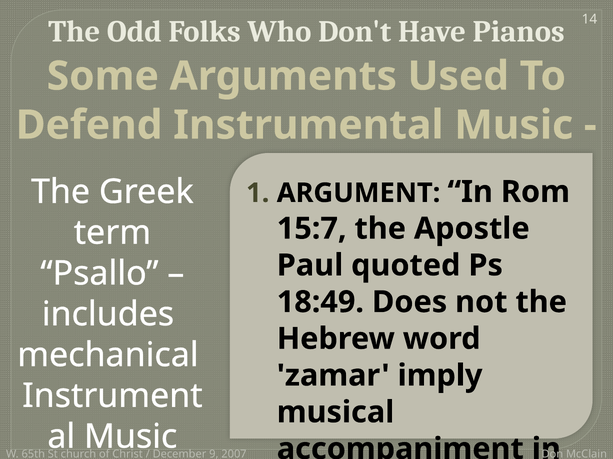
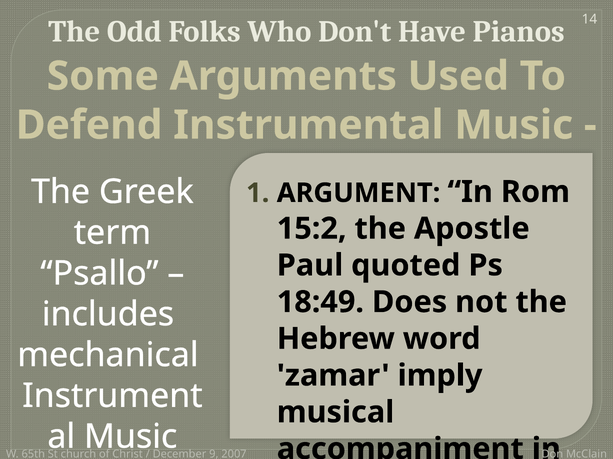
15:7: 15:7 -> 15:2 (312, 229)
